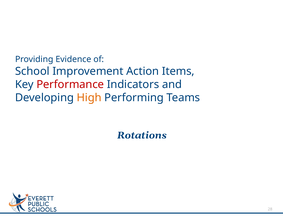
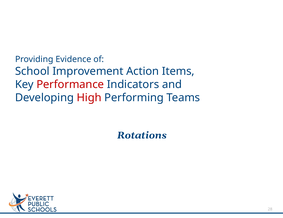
High colour: orange -> red (89, 98)
